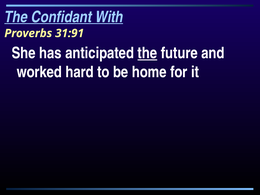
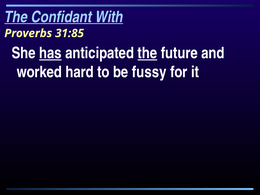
31:91: 31:91 -> 31:85 (70, 33)
has underline: none -> present (50, 53)
home: home -> fussy (149, 72)
